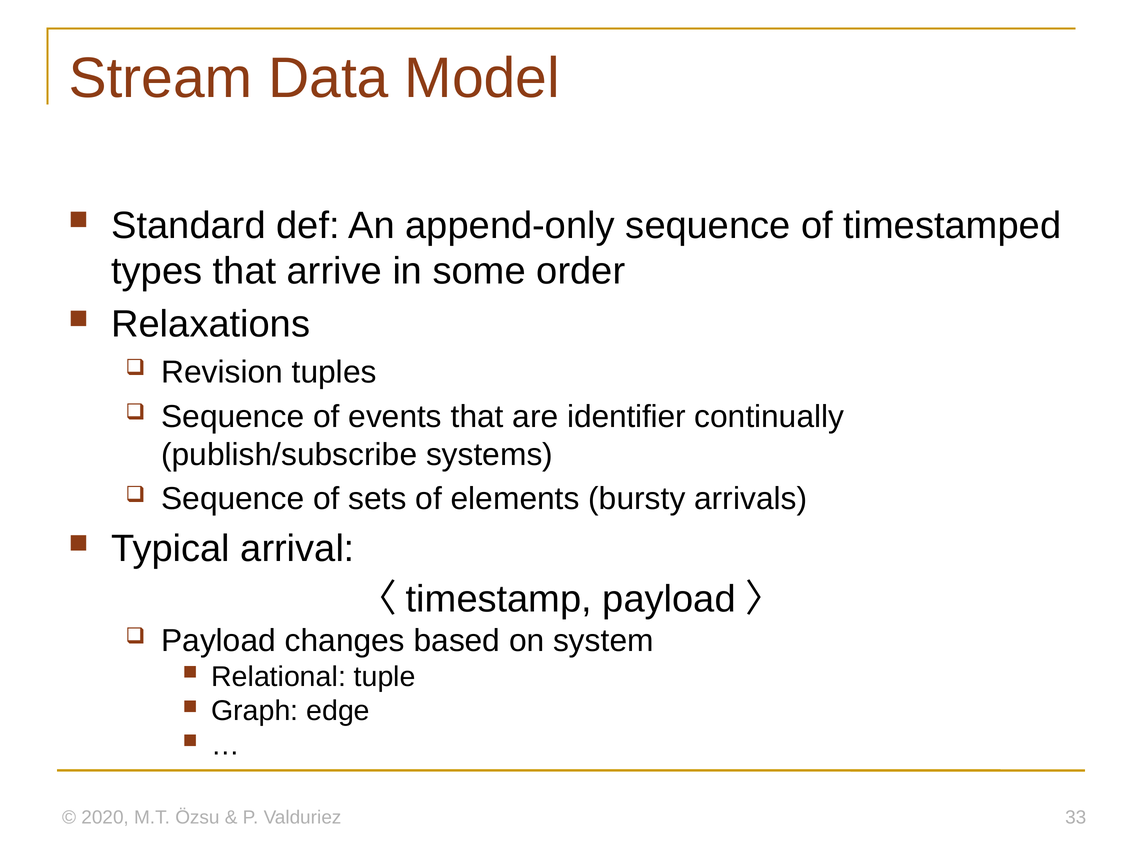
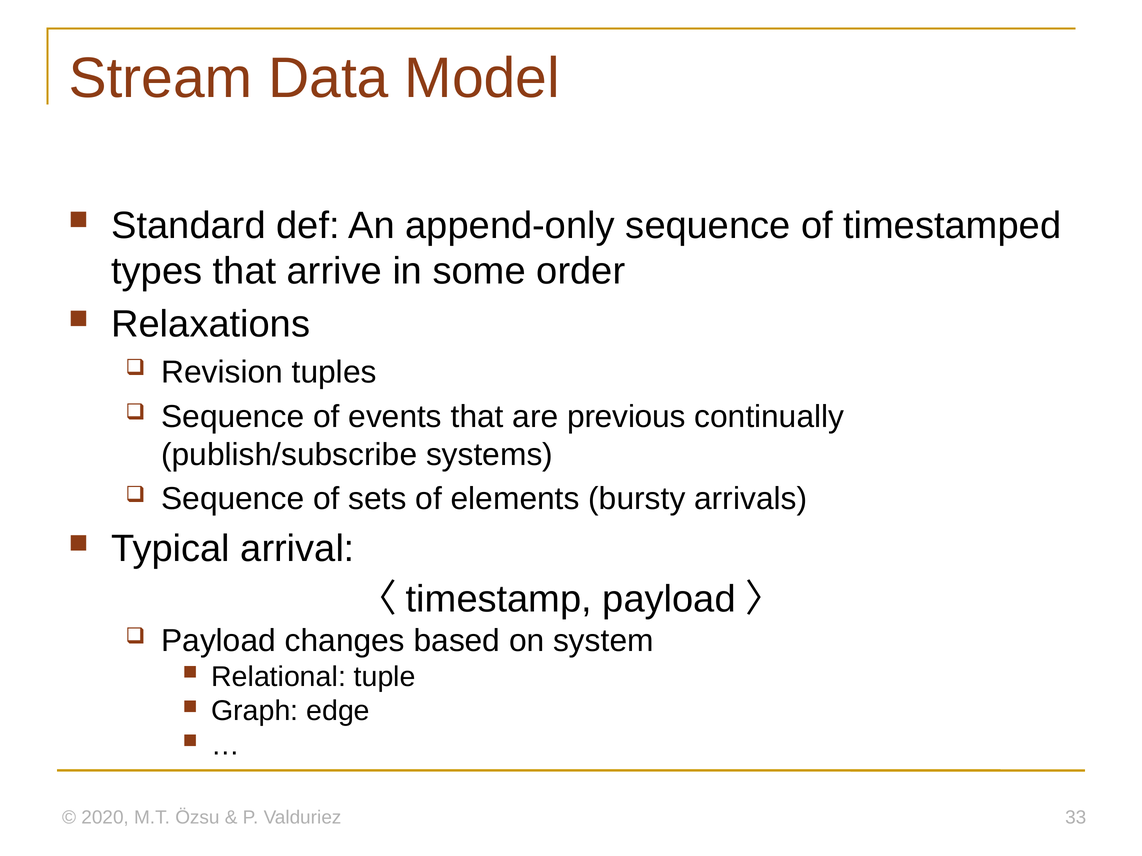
identifier: identifier -> previous (626, 417)
